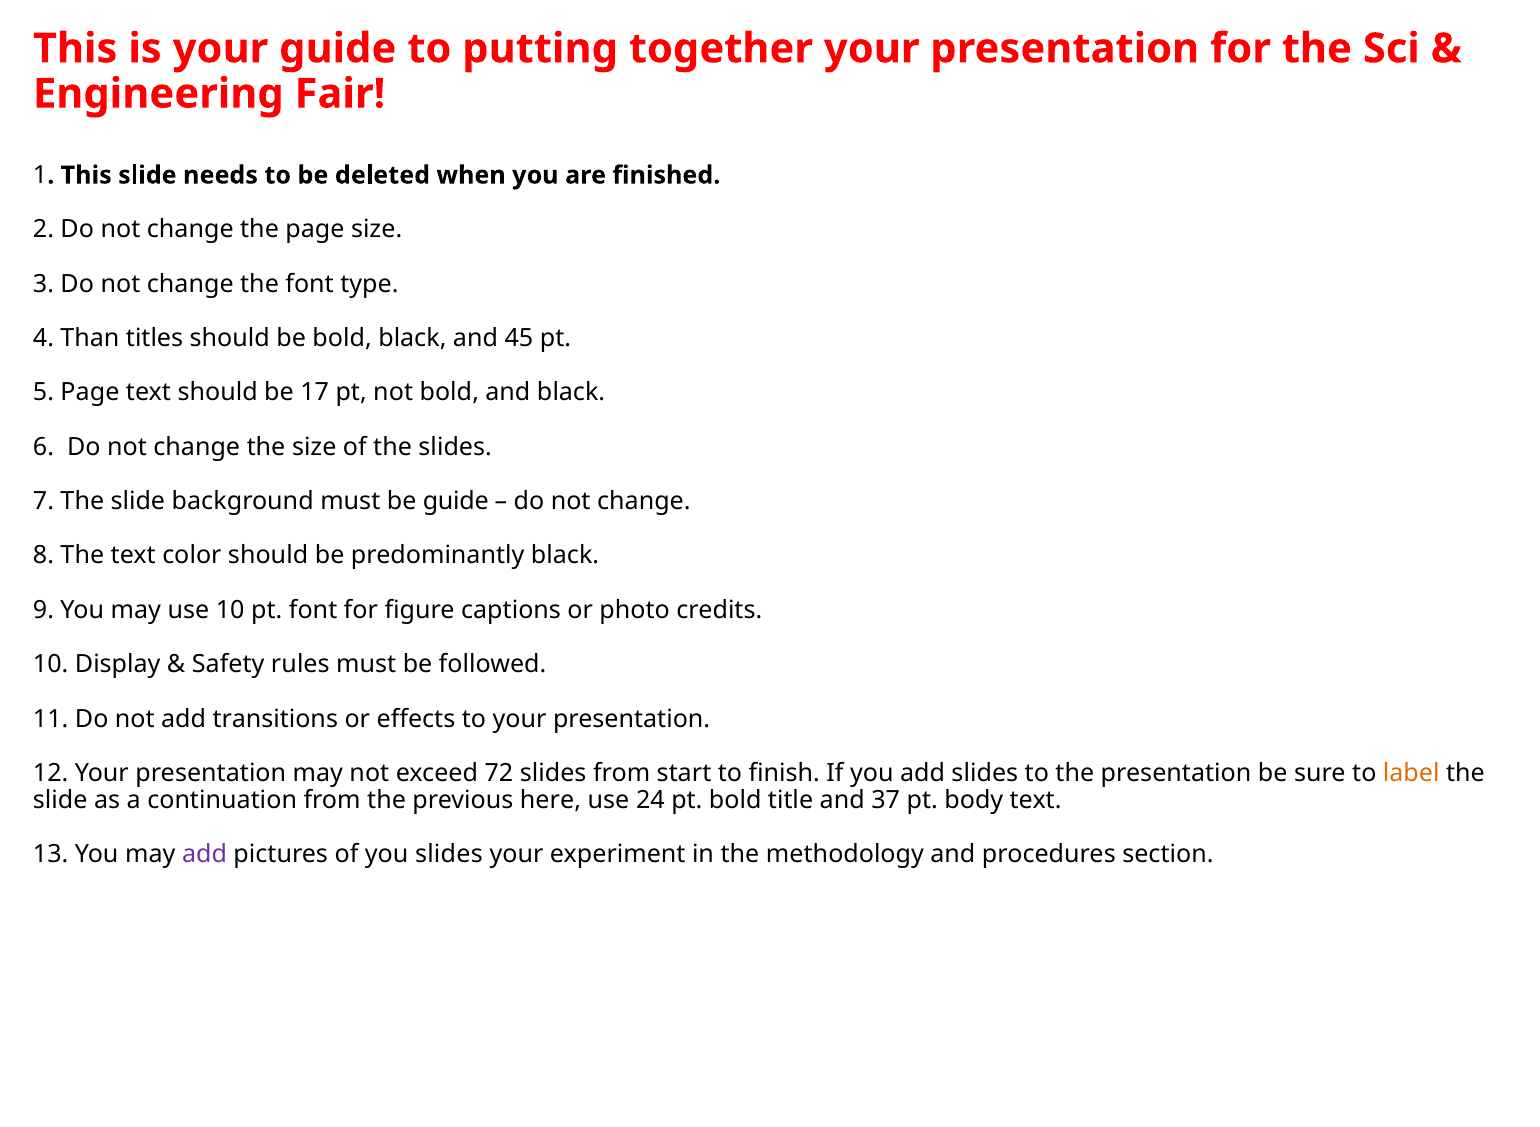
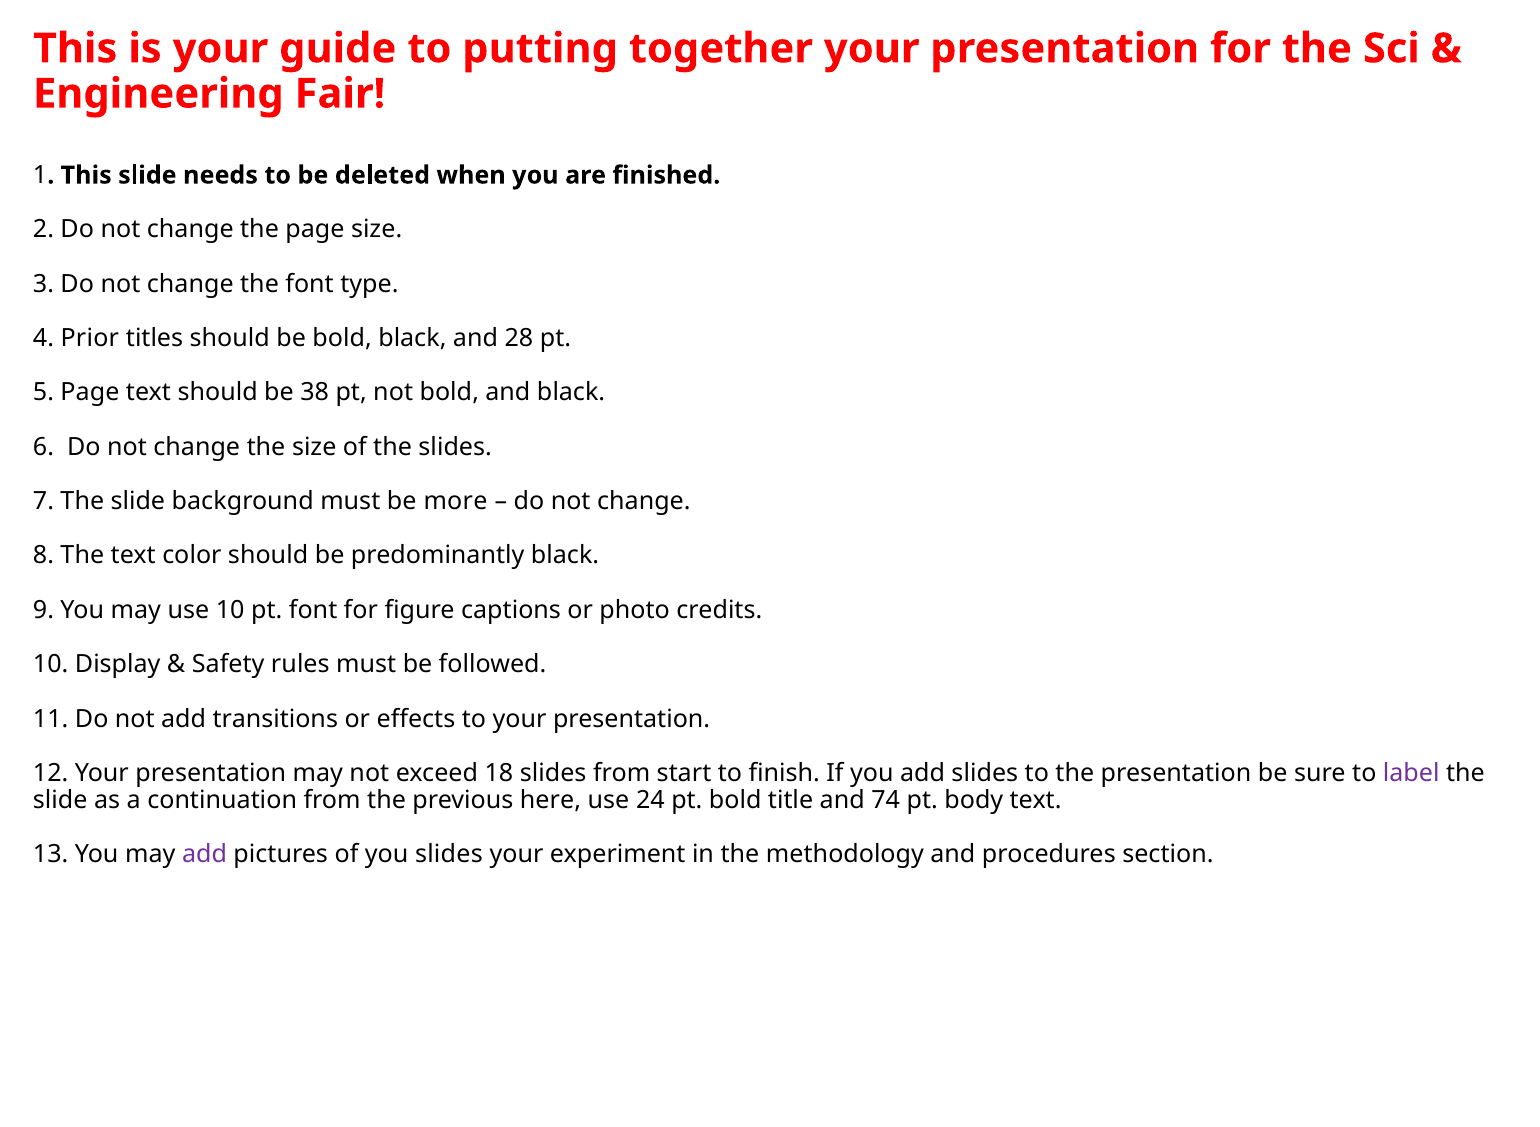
Than: Than -> Prior (90, 338)
45: 45 -> 28 (519, 338)
17: 17 -> 38 (315, 393)
be guide: guide -> more (455, 501)
72: 72 -> 18 (499, 773)
label colour: orange -> purple (1411, 773)
37: 37 -> 74 (886, 800)
